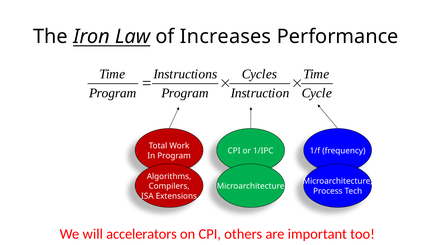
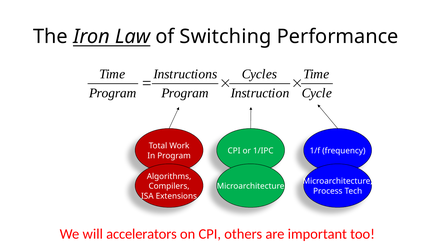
Increases: Increases -> Switching (226, 37)
